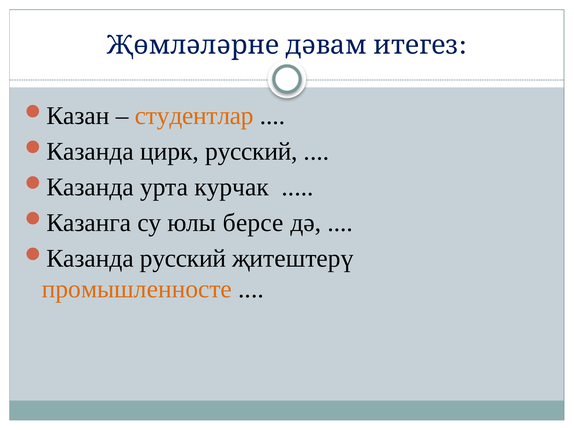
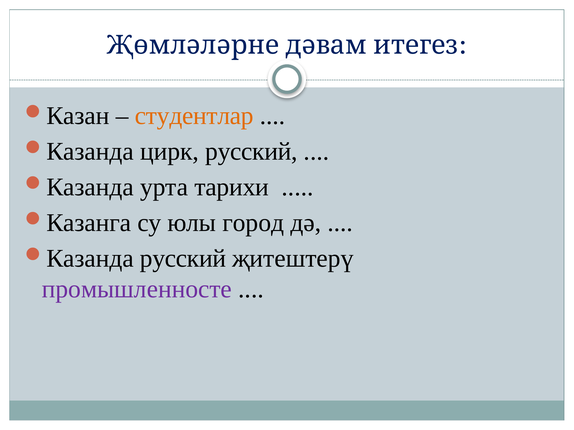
курчак: курчак -> тарихи (232, 187)
берсе: берсе -> город (253, 223)
промышленносте colour: orange -> purple (137, 289)
